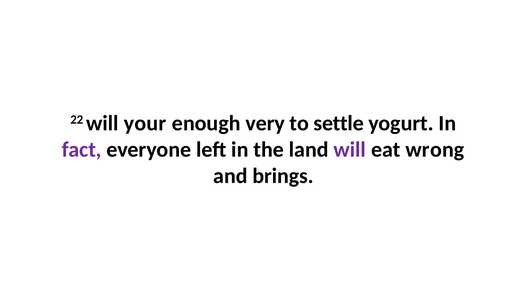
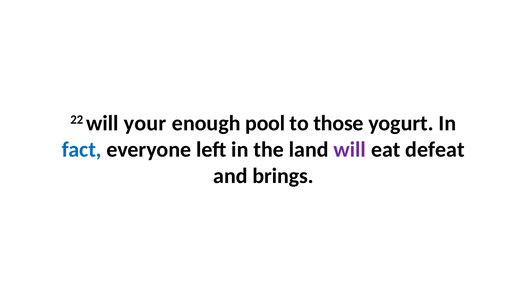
very: very -> pool (265, 123)
settle: settle -> those (339, 123)
fact colour: purple -> blue (82, 150)
wrong: wrong -> defeat (435, 150)
